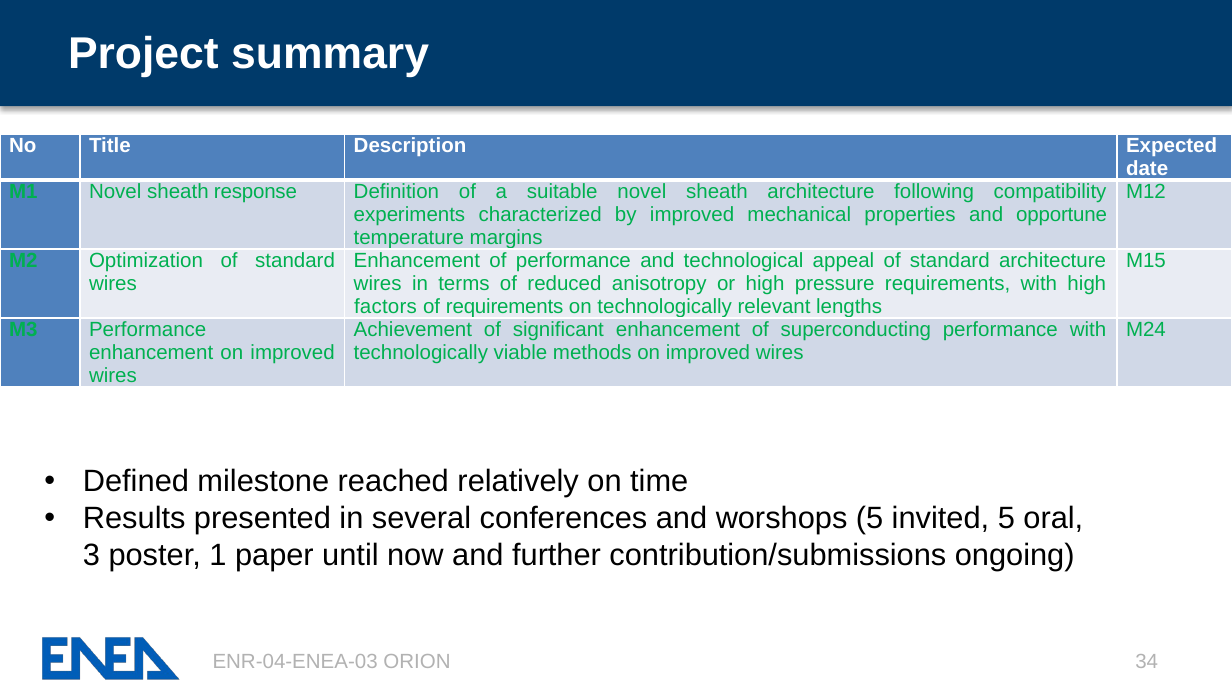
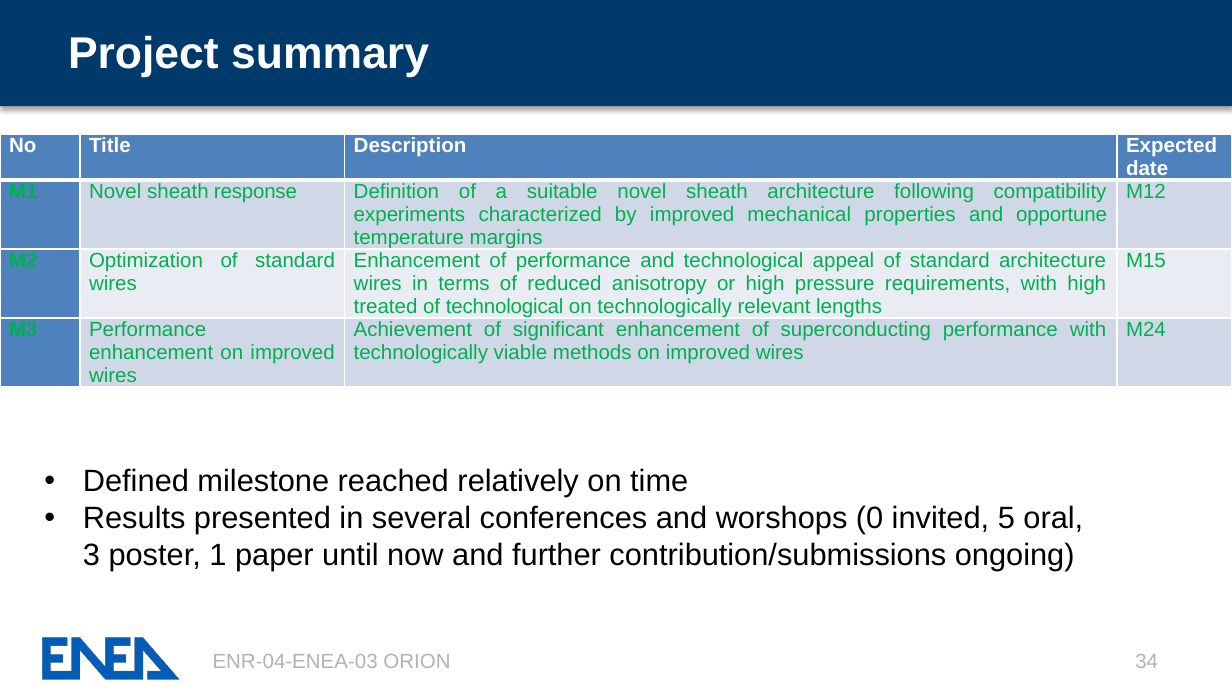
factors: factors -> treated (386, 307)
of requirements: requirements -> technological (505, 307)
worshops 5: 5 -> 0 (870, 519)
